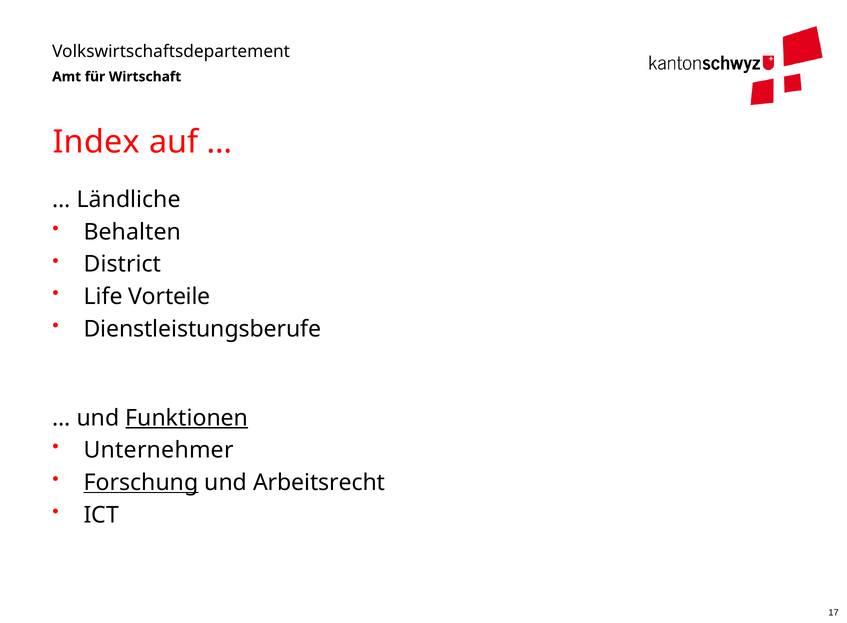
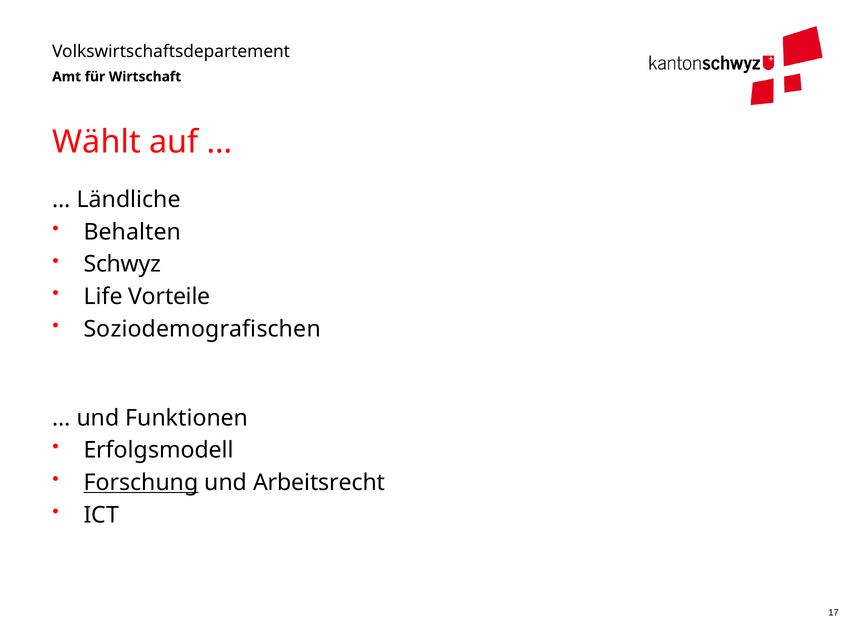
Index: Index -> Wählt (96, 142)
District: District -> Schwyz (122, 264)
Dienstleistungsberufe: Dienstleistungsberufe -> Soziodemografischen (202, 329)
Funktionen underline: present -> none (187, 418)
Unternehmer: Unternehmer -> Erfolgsmodell (159, 450)
